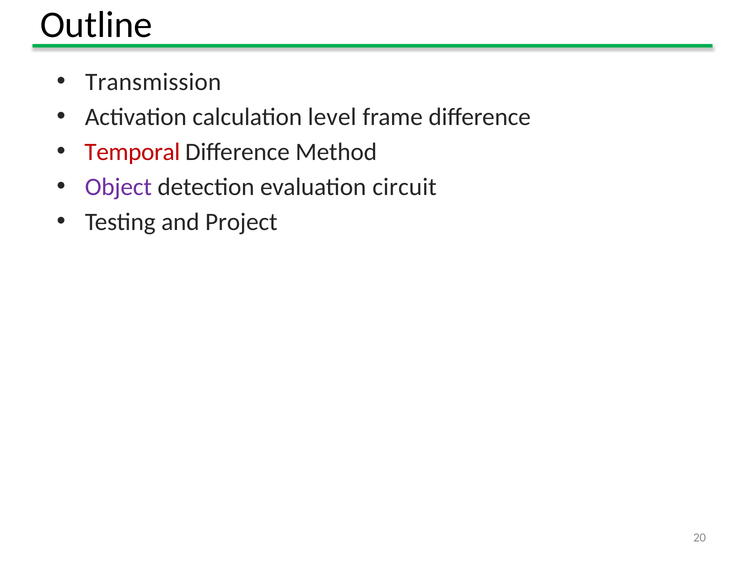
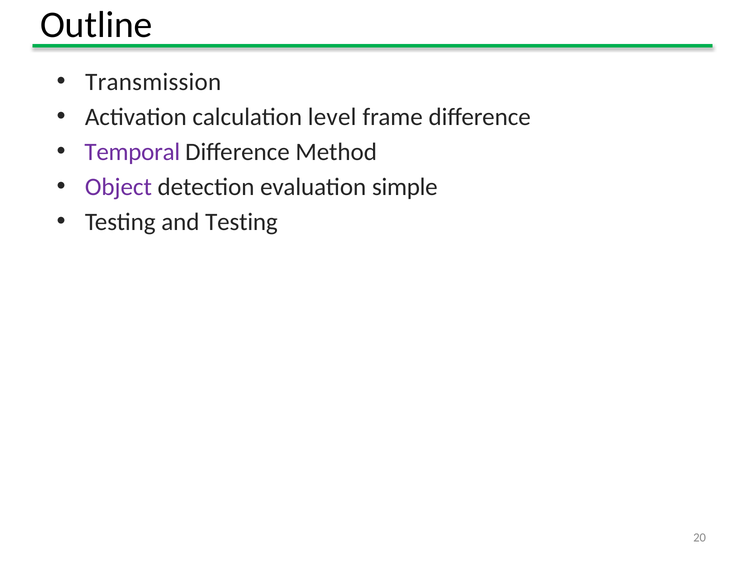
Temporal colour: red -> purple (132, 152)
circuit: circuit -> simple (405, 187)
and Project: Project -> Testing (241, 222)
